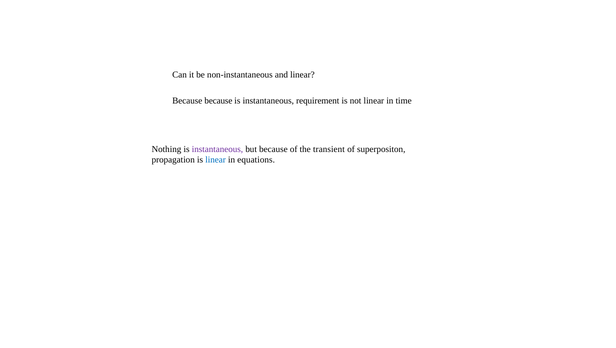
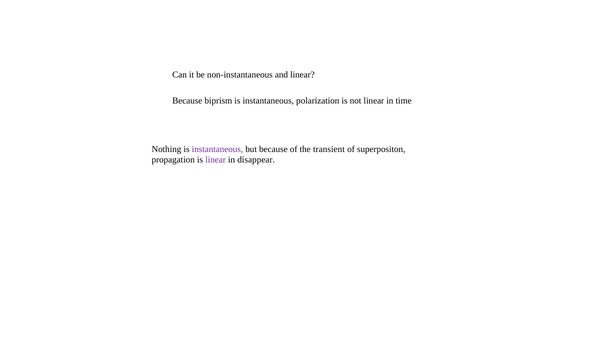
Because because: because -> biprism (218, 101)
requirement: requirement -> polarization (318, 101)
linear colour: blue -> purple (216, 160)
equations: equations -> disappear (256, 160)
